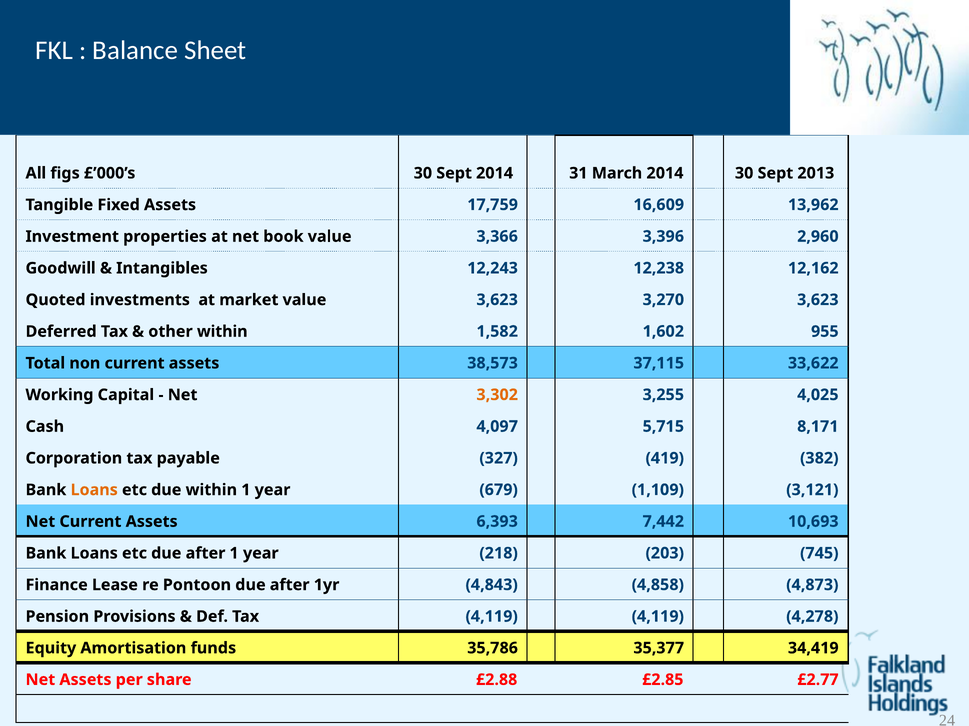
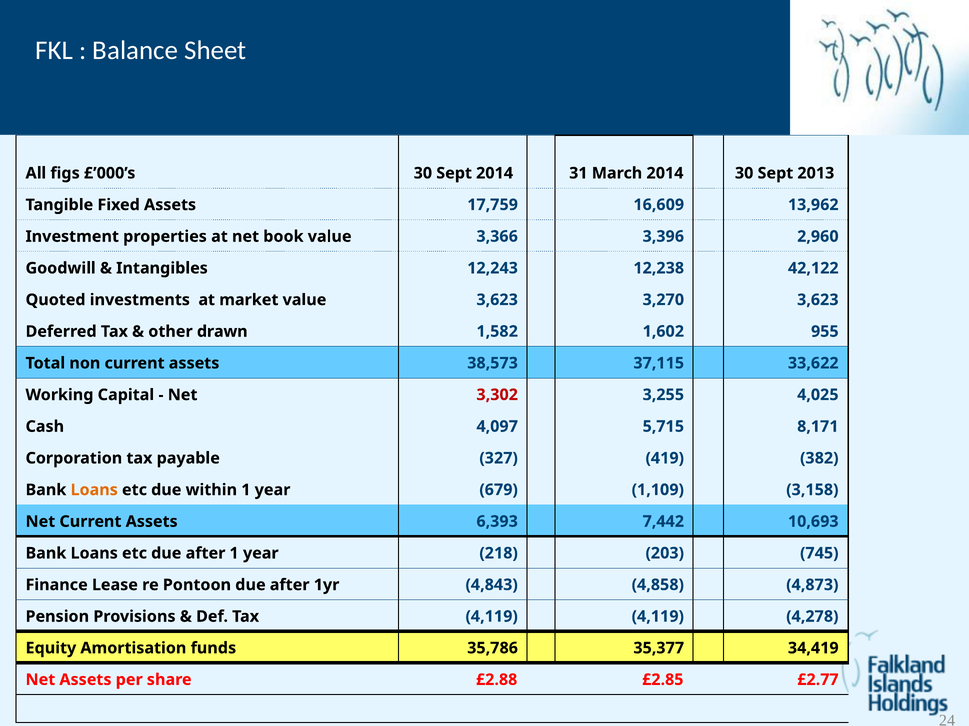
12,162: 12,162 -> 42,122 (813, 268)
other within: within -> drawn (222, 332)
3,302 colour: orange -> red (497, 395)
3,121: 3,121 -> 3,158 (812, 490)
